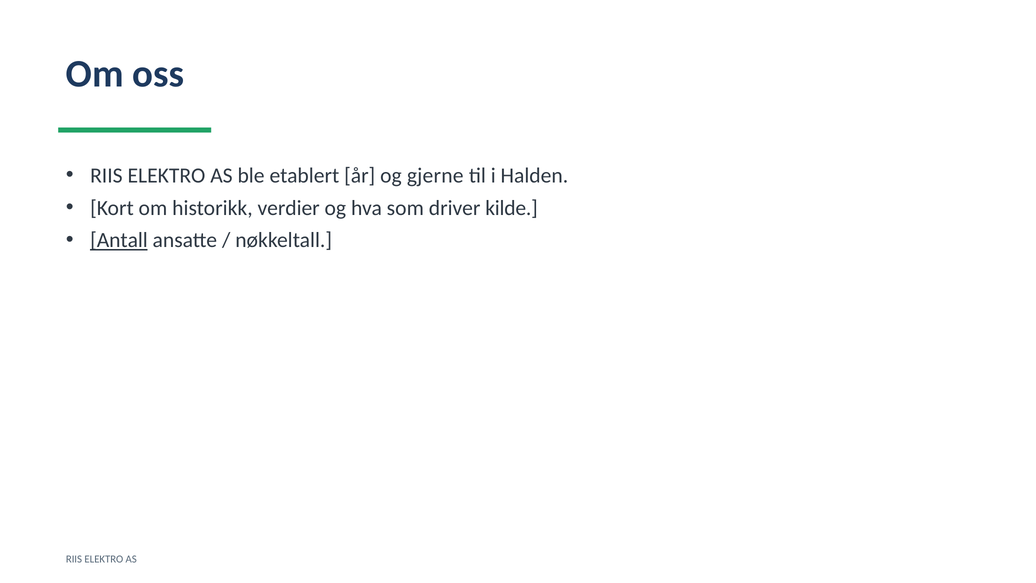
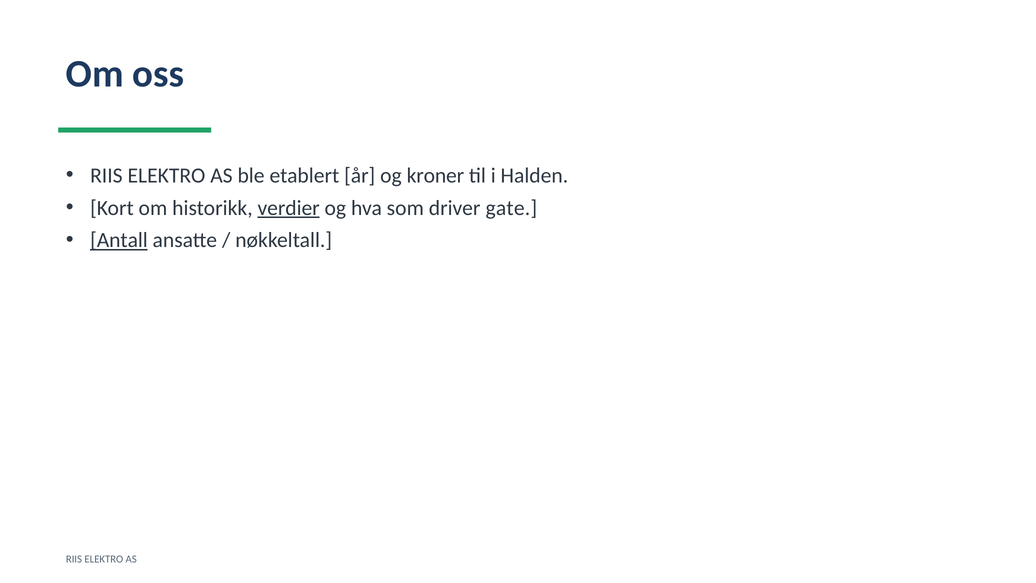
gjerne: gjerne -> kroner (435, 175)
verdier underline: none -> present (289, 208)
kilde: kilde -> gate (511, 208)
